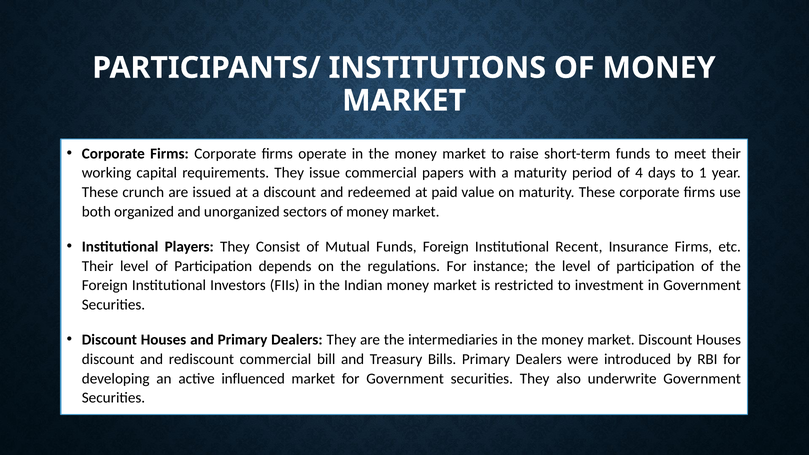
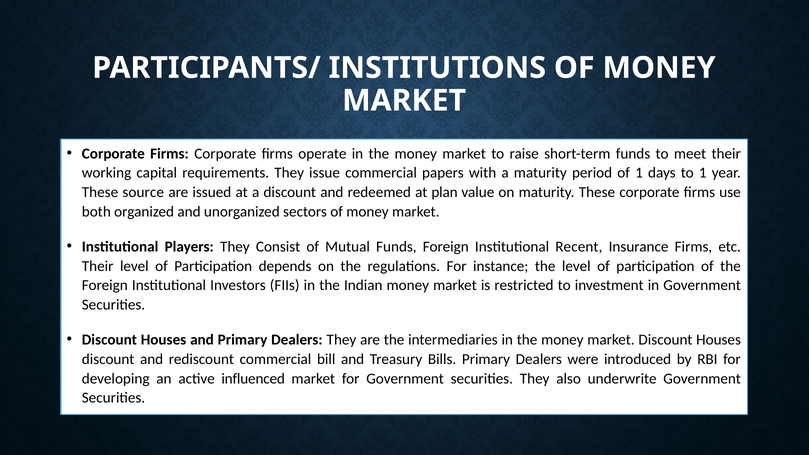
of 4: 4 -> 1 (639, 173)
crunch: crunch -> source (143, 192)
paid: paid -> plan (444, 192)
